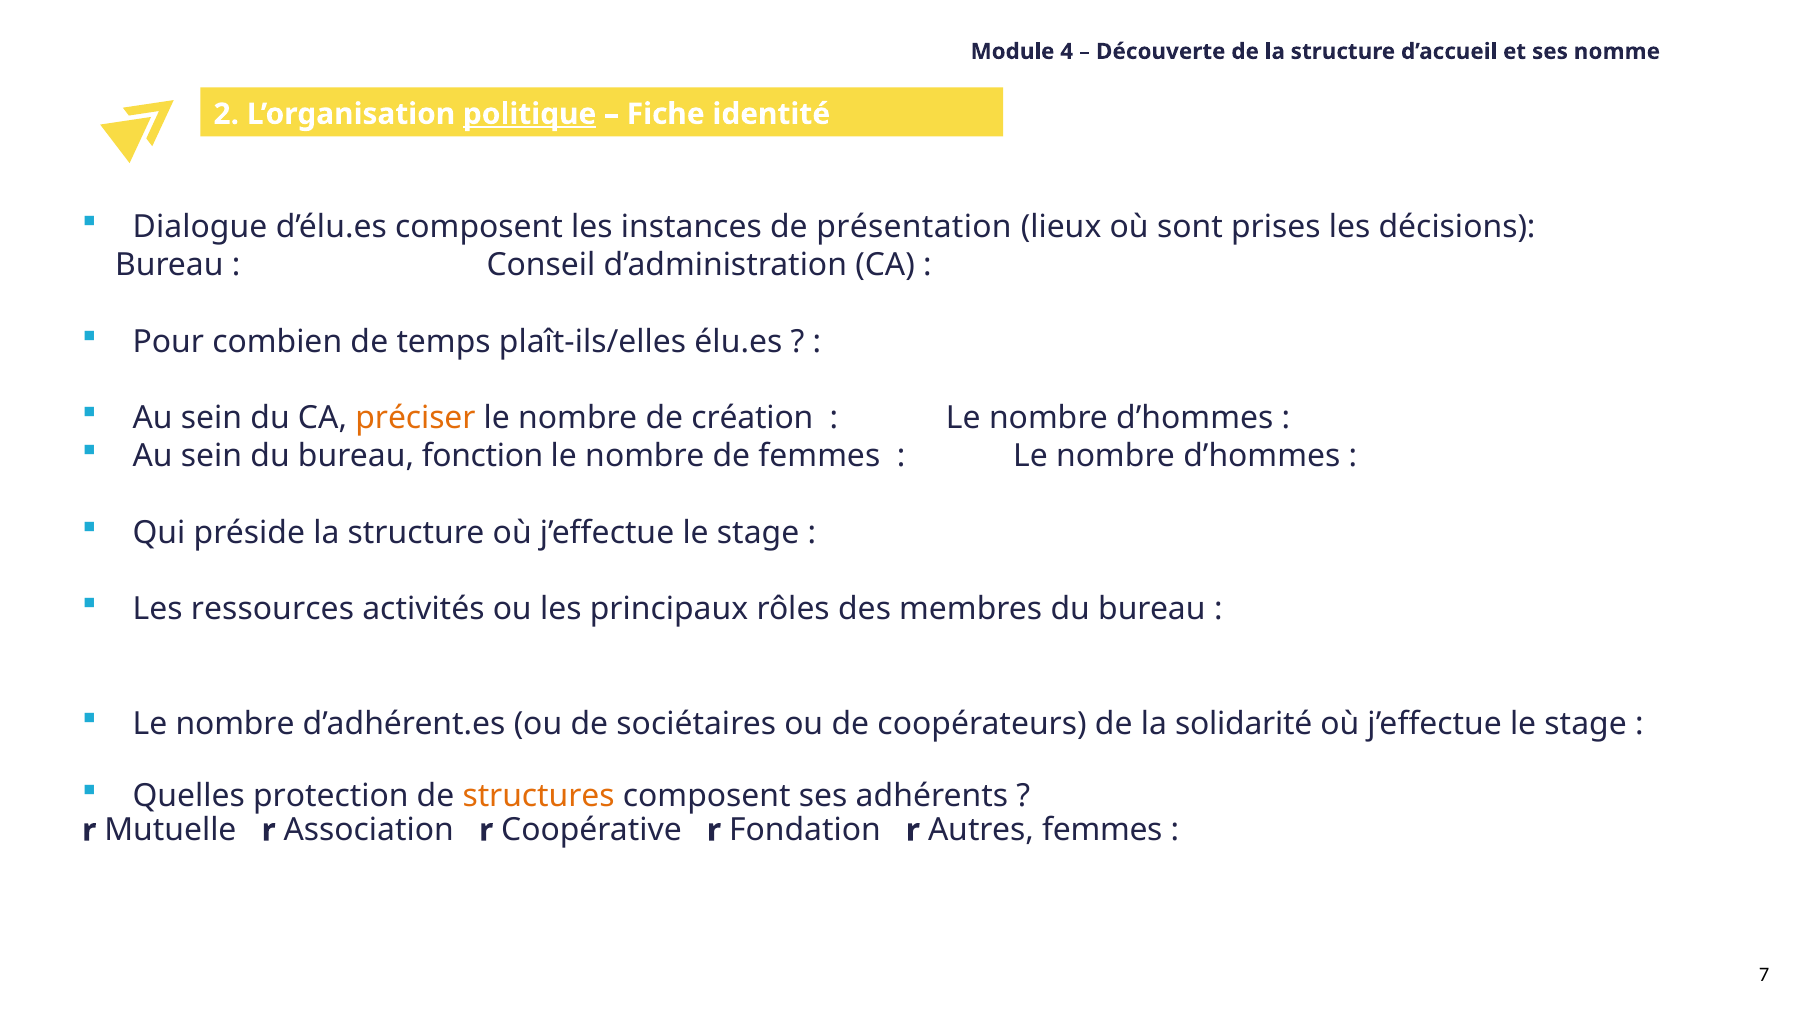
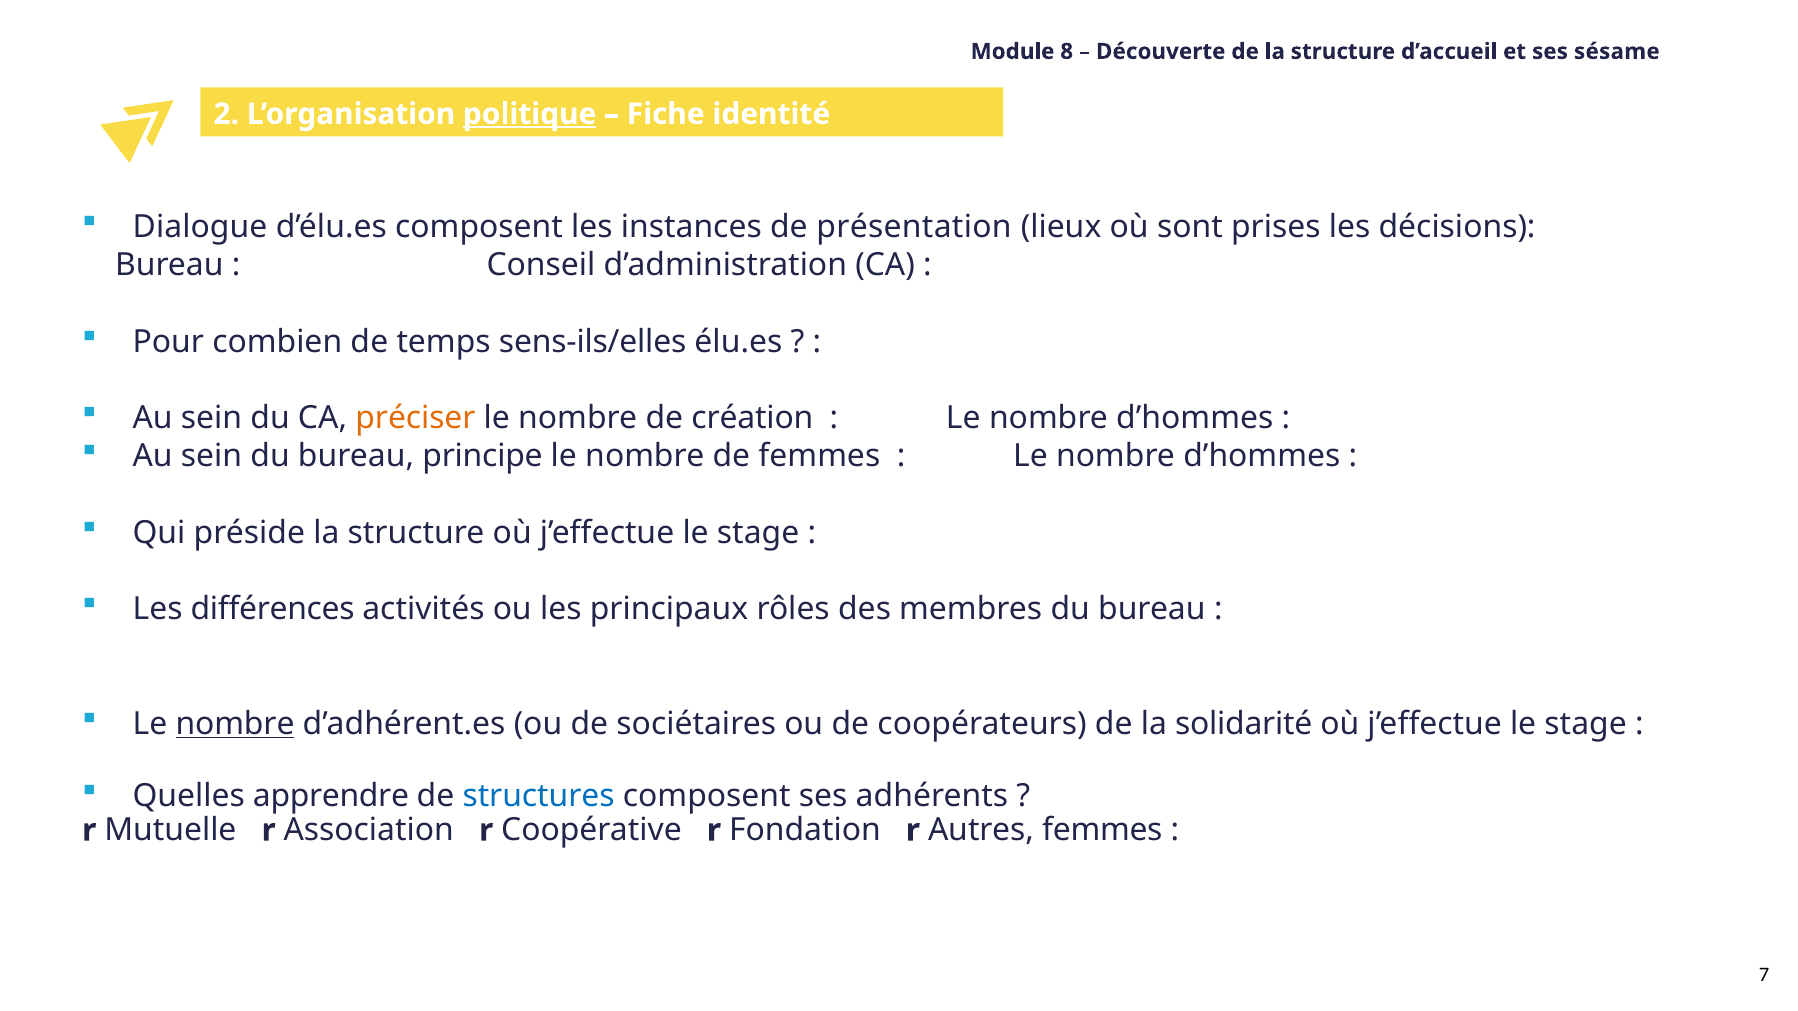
4: 4 -> 8 (1067, 52)
nomme: nomme -> sésame (1617, 52)
plaît-ils/elles: plaît-ils/elles -> sens-ils/elles (593, 342)
fonction: fonction -> principe (483, 456)
ressources: ressources -> différences (273, 609)
nombre underline: none -> present (235, 724)
protection: protection -> apprendre (331, 796)
structures colour: orange -> blue (539, 796)
